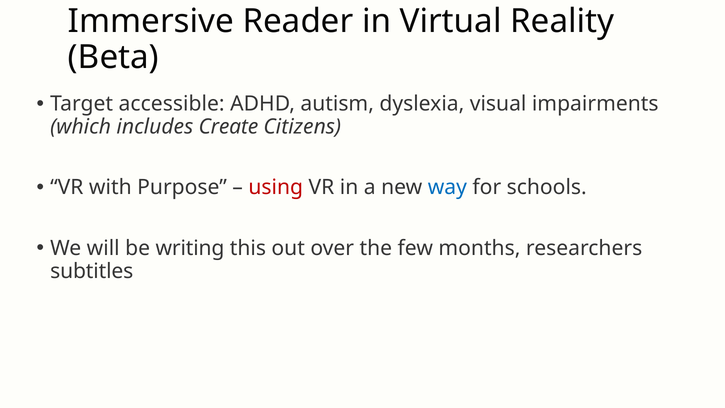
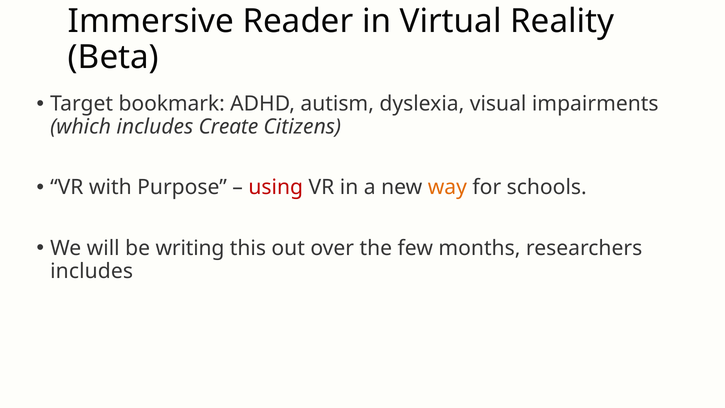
accessible: accessible -> bookmark (172, 104)
way colour: blue -> orange (447, 187)
subtitles: subtitles -> includes (92, 271)
